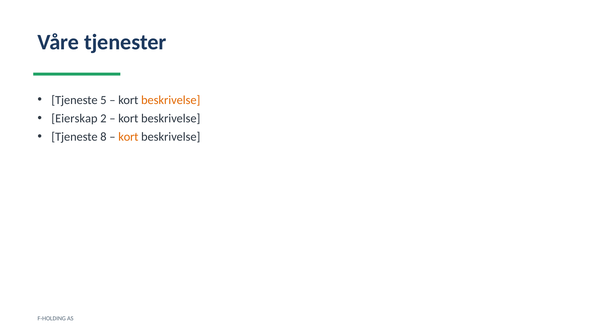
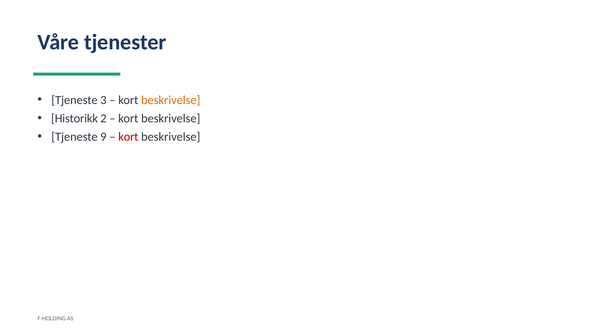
5: 5 -> 3 (103, 100)
Eierskap: Eierskap -> Historikk (75, 118)
8: 8 -> 9 (103, 137)
kort colour: orange -> red (128, 137)
